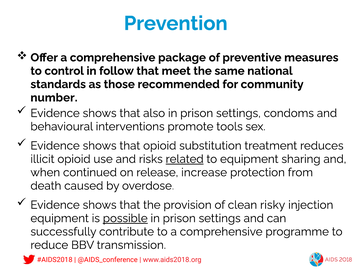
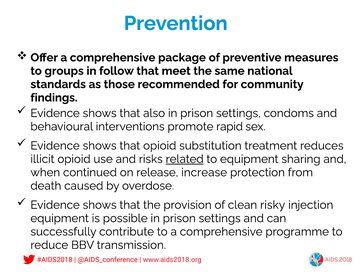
control: control -> groups (64, 71)
number: number -> findings (54, 97)
tools: tools -> rapid (230, 126)
possible underline: present -> none (125, 218)
